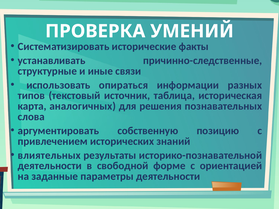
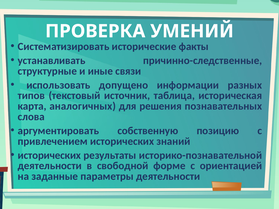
опираться: опираться -> допущено (124, 85)
влиятельных: влиятельных -> исторических (49, 155)
